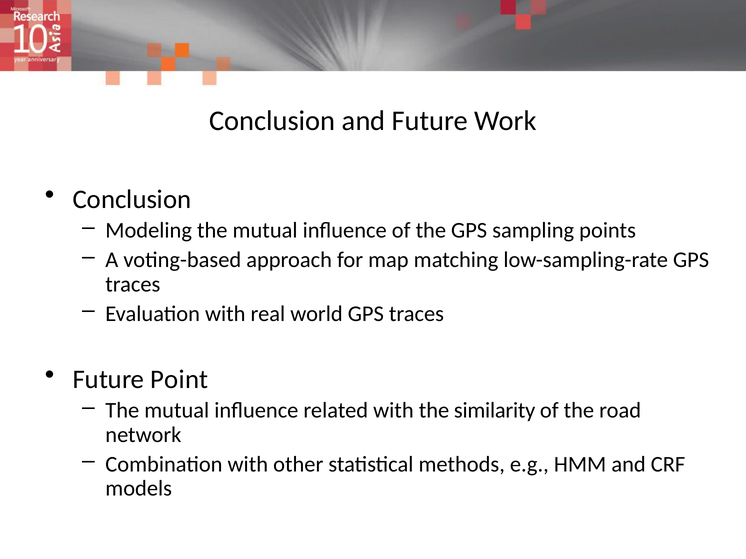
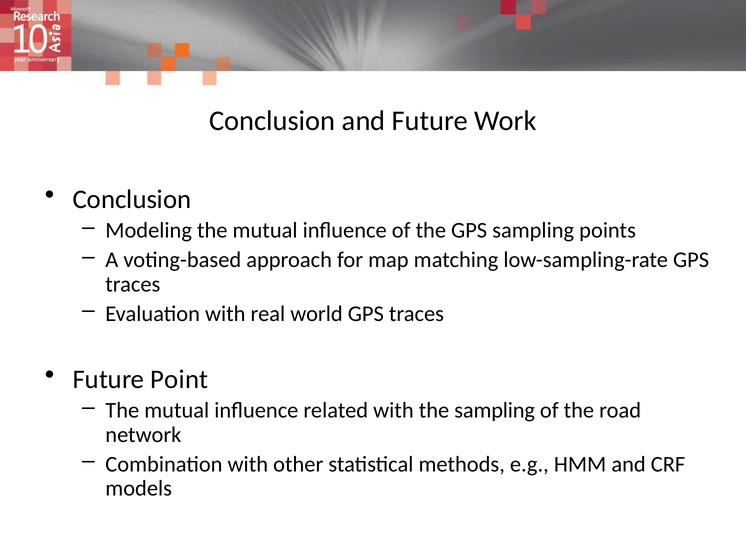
the similarity: similarity -> sampling (495, 411)
